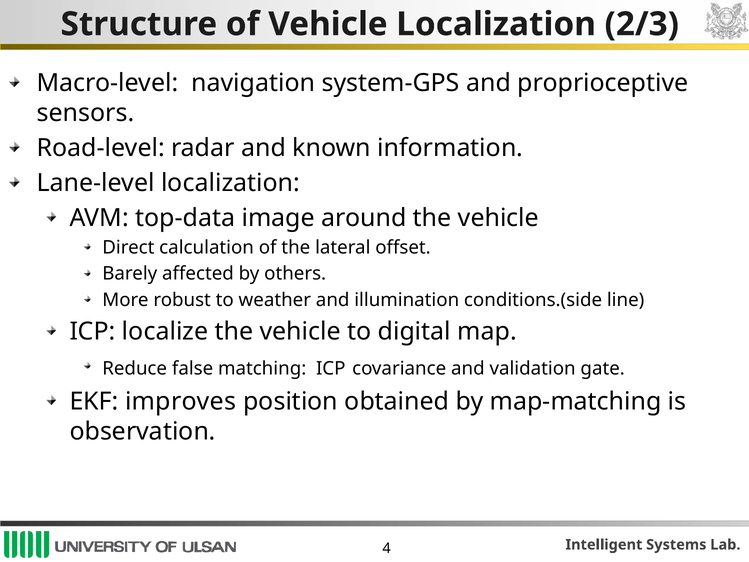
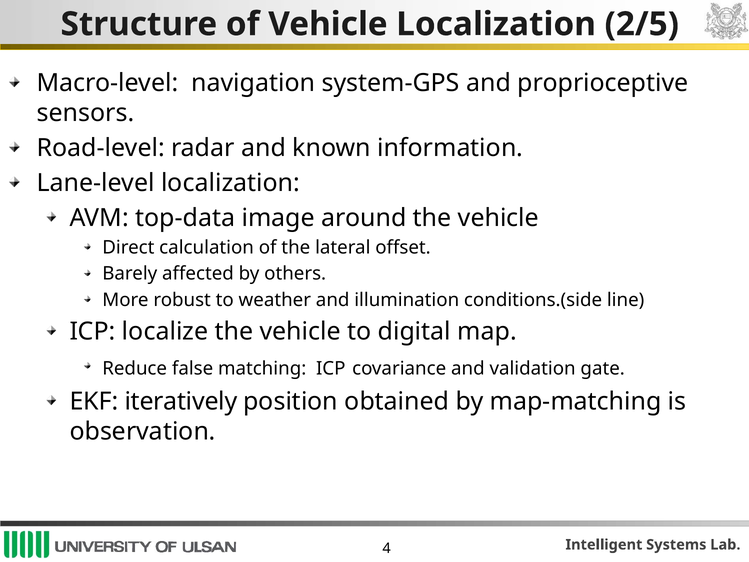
2/3: 2/3 -> 2/5 (642, 24)
improves: improves -> iteratively (181, 401)
